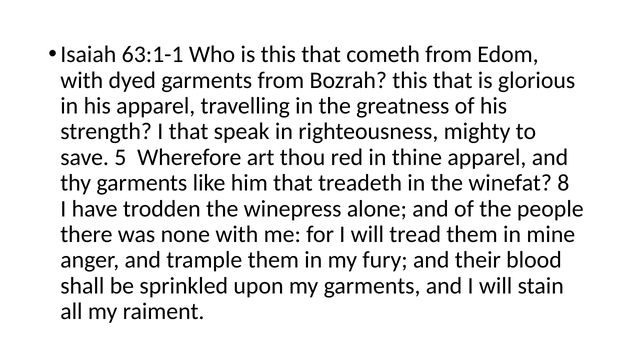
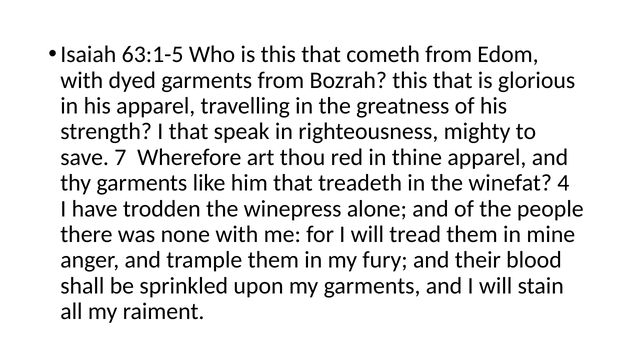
63:1-1: 63:1-1 -> 63:1-5 (153, 54)
5: 5 -> 7 (120, 157)
8: 8 -> 4 (563, 183)
